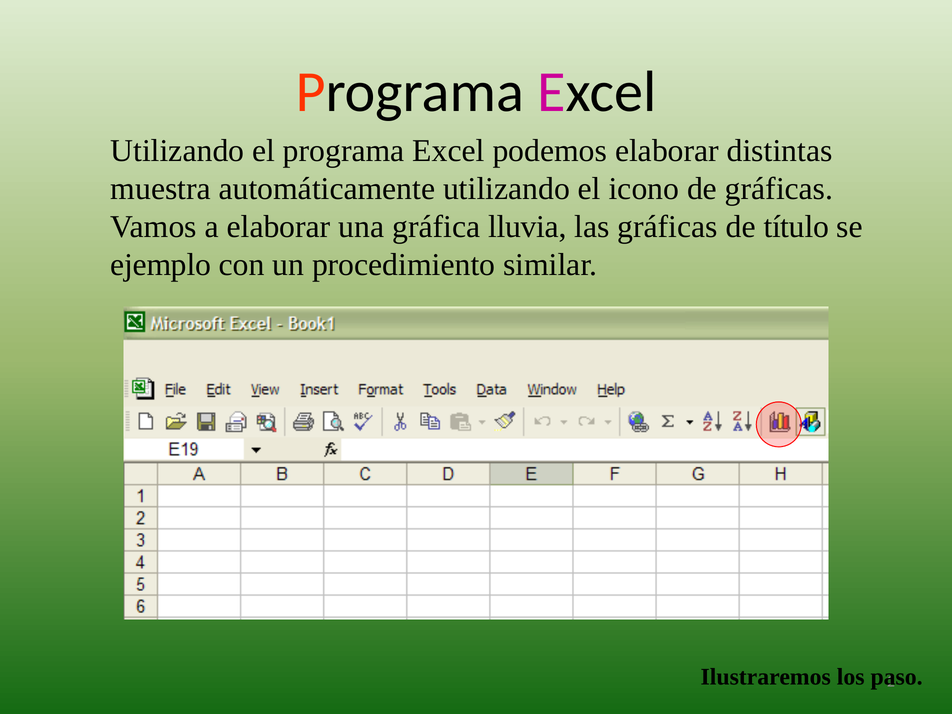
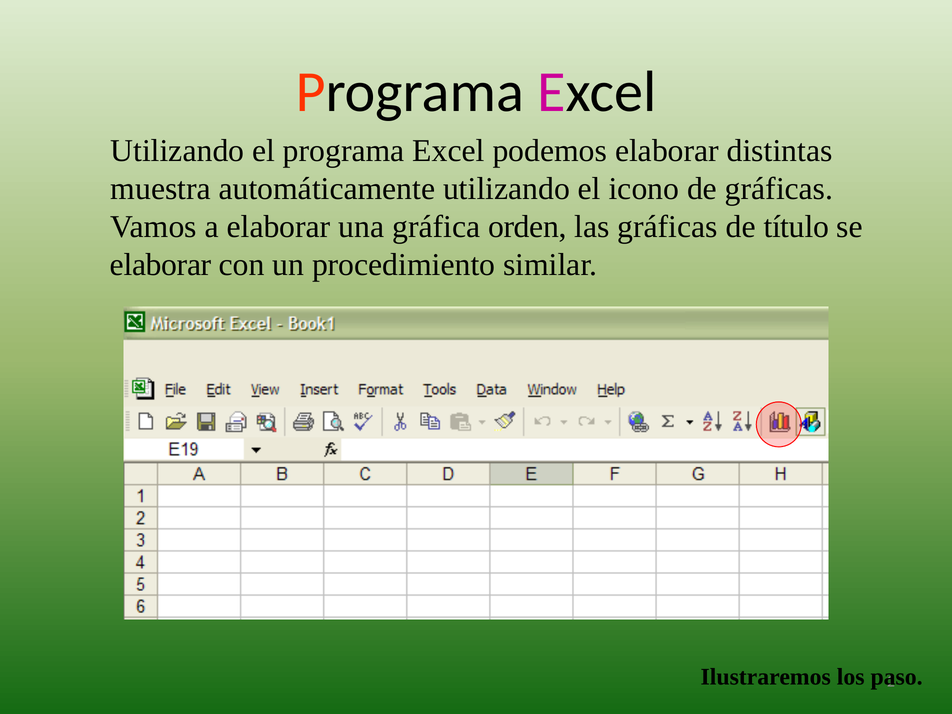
lluvia: lluvia -> orden (527, 227)
ejemplo: ejemplo -> elaborar (161, 265)
